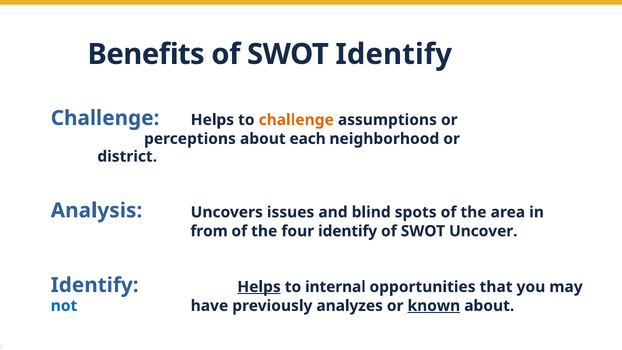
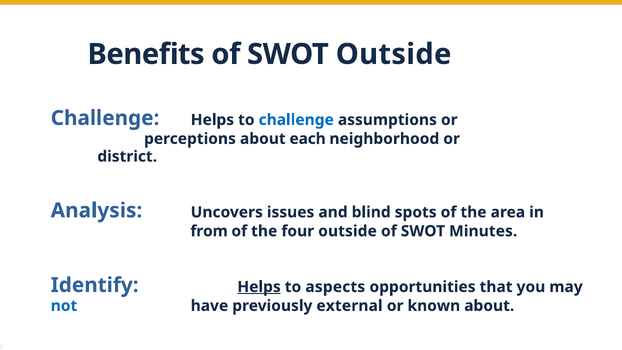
SWOT Identify: Identify -> Outside (394, 54)
challenge colour: orange -> blue (296, 120)
four identify: identify -> outside (348, 231)
Uncover: Uncover -> Minutes (483, 231)
internal: internal -> aspects (335, 287)
analyzes: analyzes -> external (350, 306)
known underline: present -> none (434, 306)
